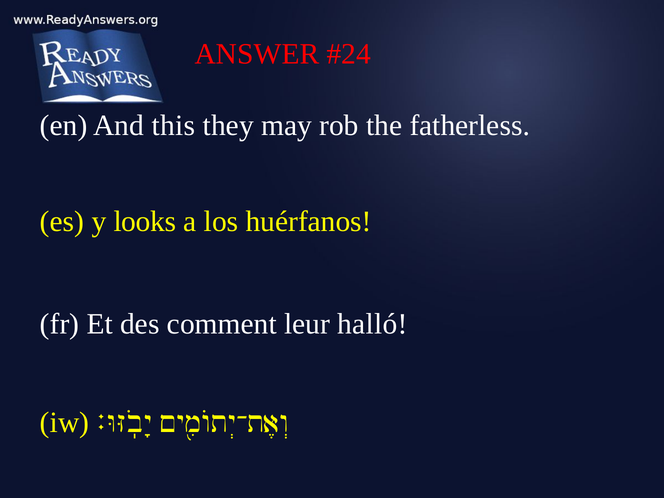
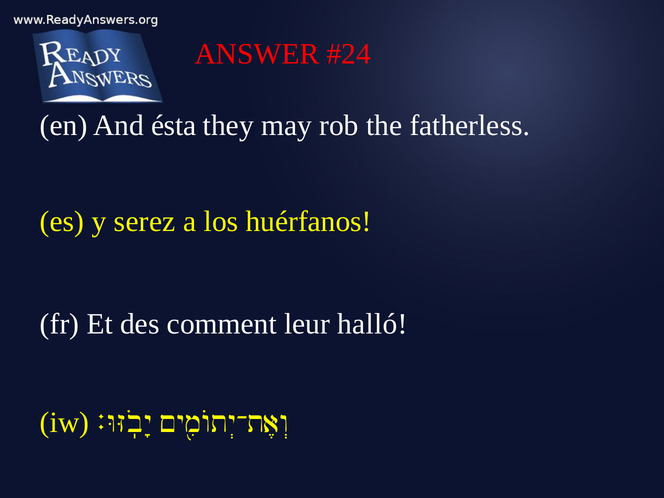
this: this -> ésta (174, 125)
looks: looks -> serez (145, 222)
